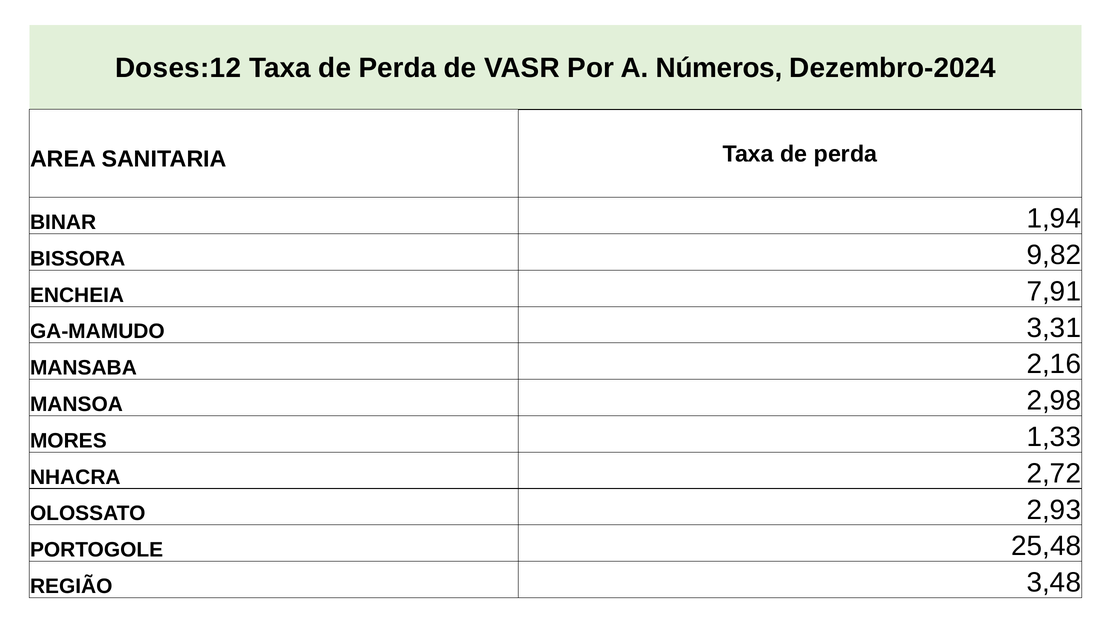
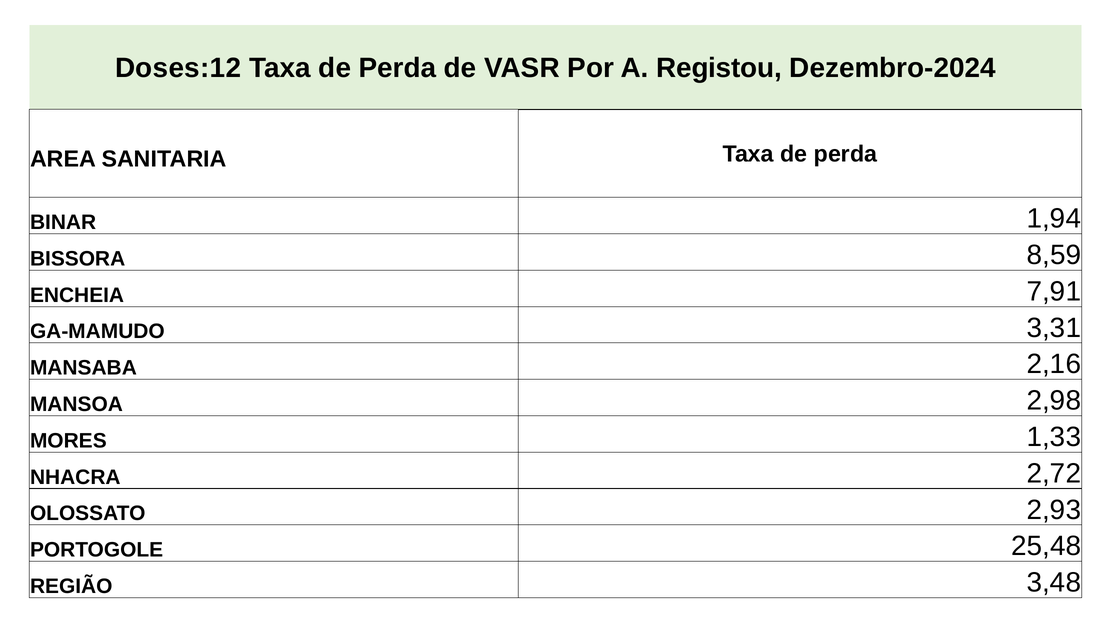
Números: Números -> Registou (719, 68)
9,82: 9,82 -> 8,59 (1054, 255)
